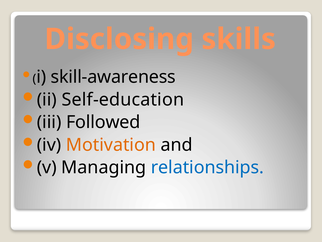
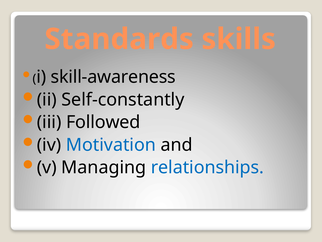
Disclosing: Disclosing -> Standards (119, 39)
Self-education: Self-education -> Self-constantly (123, 99)
Motivation colour: orange -> blue (111, 145)
